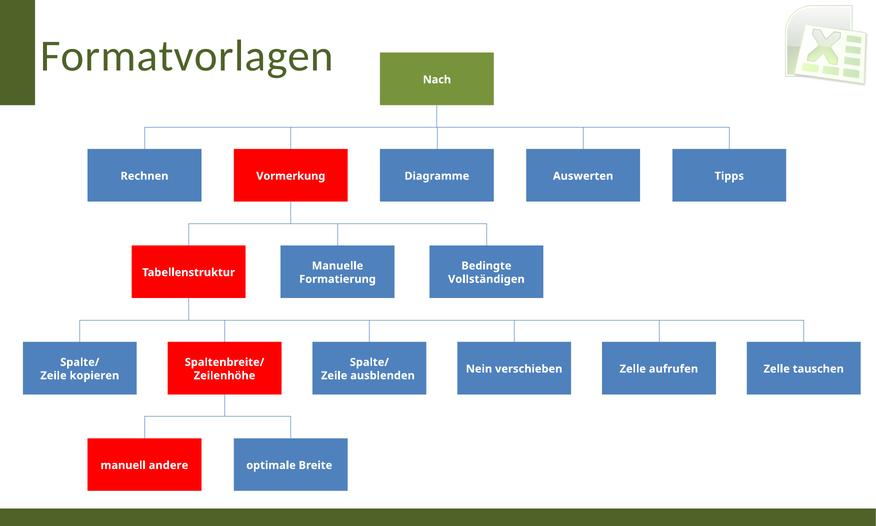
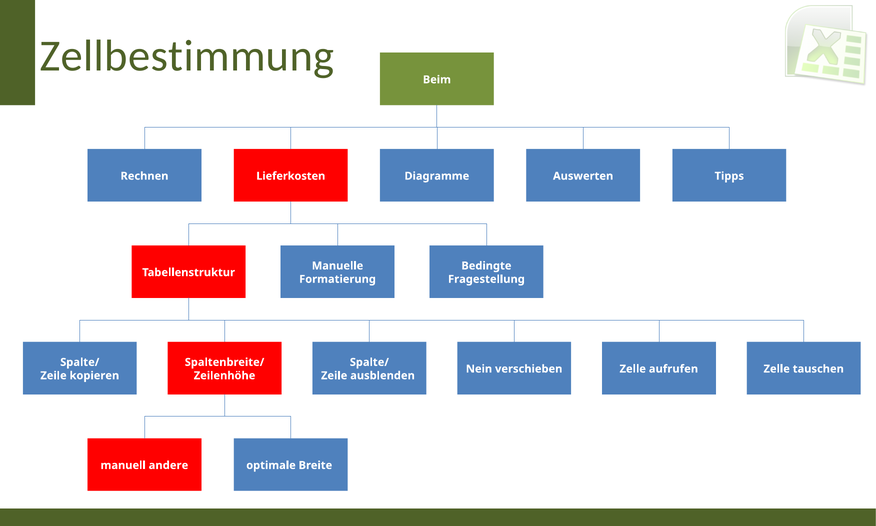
Formatvorlagen: Formatvorlagen -> Zellbestimmung (187, 56)
Nach: Nach -> Beim (437, 80)
Vormerkung: Vormerkung -> Lieferkosten (291, 176)
Vollständigen: Vollständigen -> Fragestellung (486, 279)
